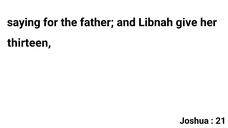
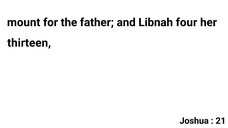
saying: saying -> mount (24, 22)
give: give -> four (187, 22)
